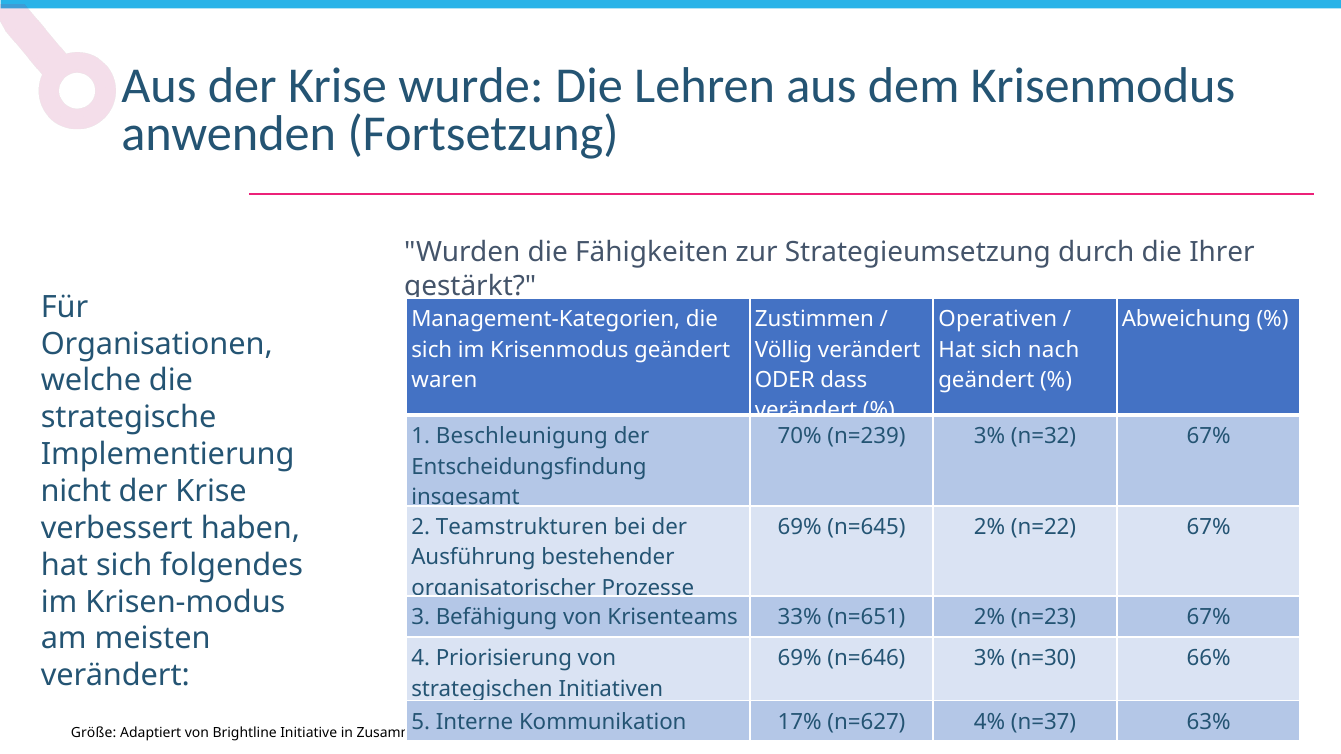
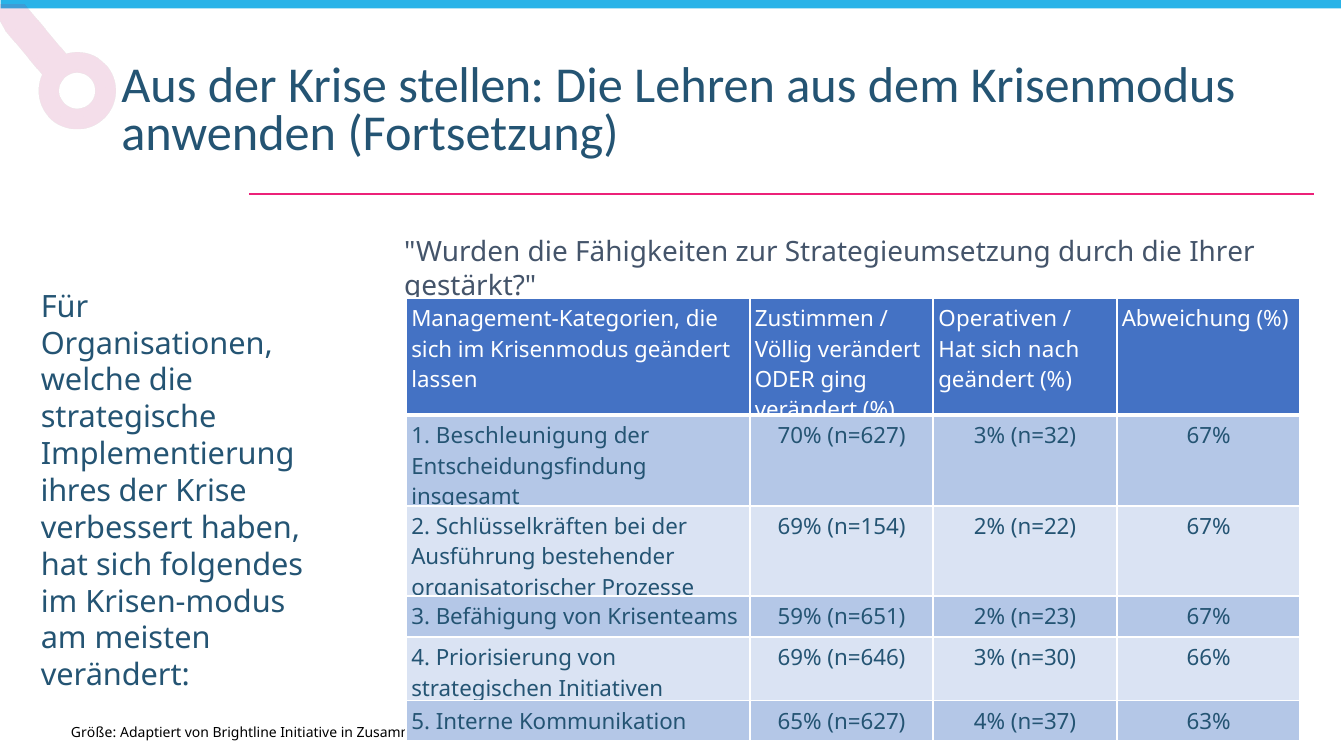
wurde: wurde -> stellen (471, 86)
waren: waren -> lassen (444, 380)
dass: dass -> ging (844, 380)
70% n=239: n=239 -> n=627 (866, 437)
nicht: nicht -> ihres (76, 492)
Teamstrukturen: Teamstrukturen -> Schlüsselkräften (522, 527)
n=645: n=645 -> n=154 (866, 527)
33%: 33% -> 59% (800, 618)
17%: 17% -> 65% (800, 722)
